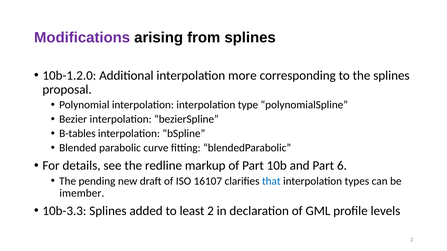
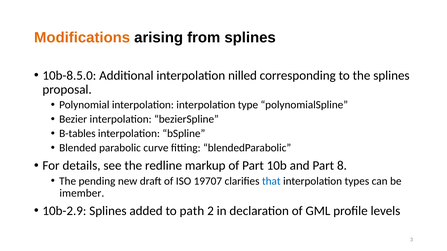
Modifications colour: purple -> orange (82, 38)
10b-1.2.0: 10b-1.2.0 -> 10b-8.5.0 (69, 76)
more: more -> nilled (242, 76)
6: 6 -> 8 (342, 166)
16107: 16107 -> 19707 (208, 181)
10b-3.3: 10b-3.3 -> 10b-2.9 (64, 211)
least: least -> path (192, 211)
